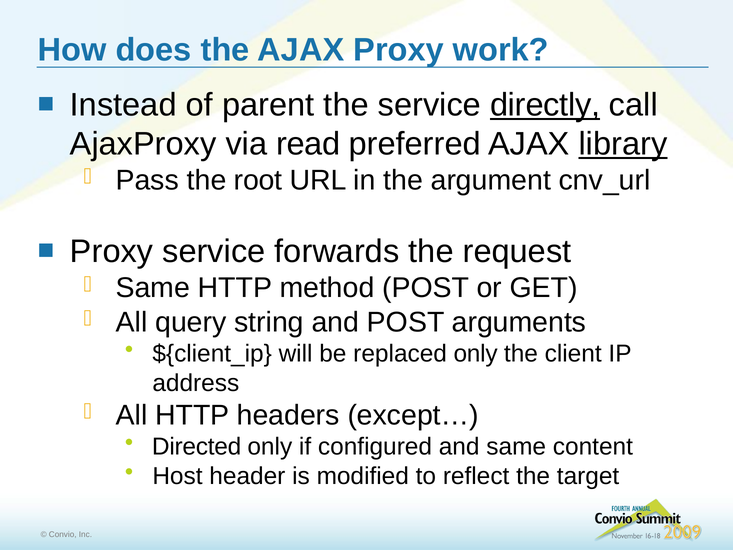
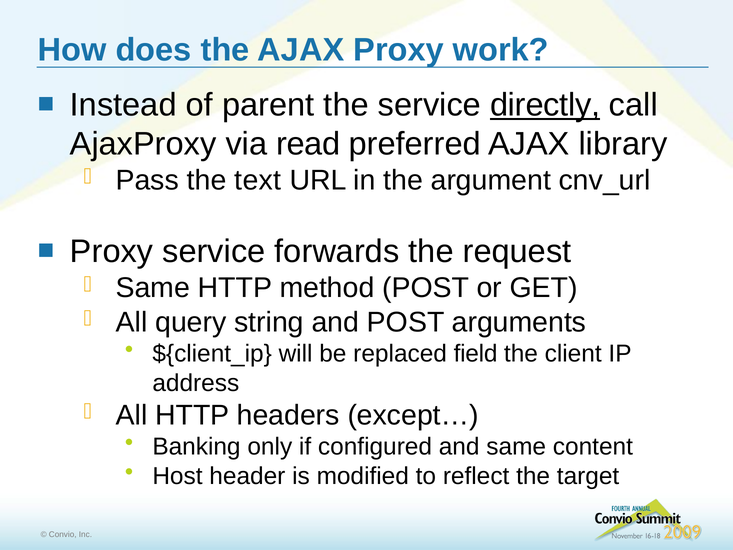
library underline: present -> none (623, 144)
root: root -> text (258, 180)
replaced only: only -> field (476, 354)
Directed: Directed -> Banking (196, 447)
